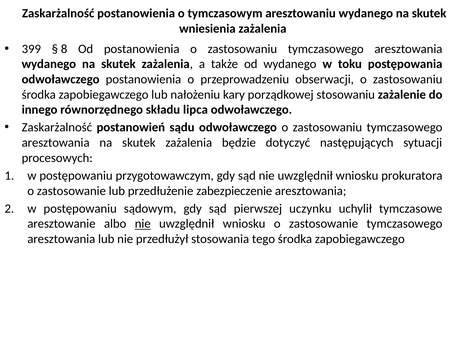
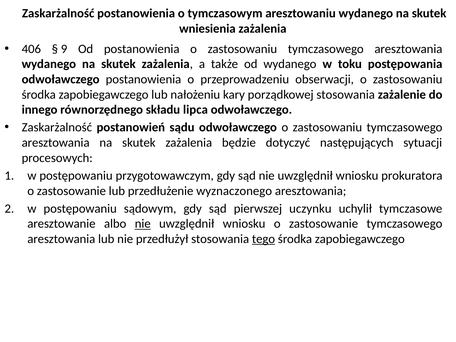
399: 399 -> 406 (31, 49)
8: 8 -> 9 (64, 49)
porządkowej stosowaniu: stosowaniu -> stosowania (346, 95)
zabezpieczenie: zabezpieczenie -> wyznaczonego (234, 191)
tego underline: none -> present (264, 239)
